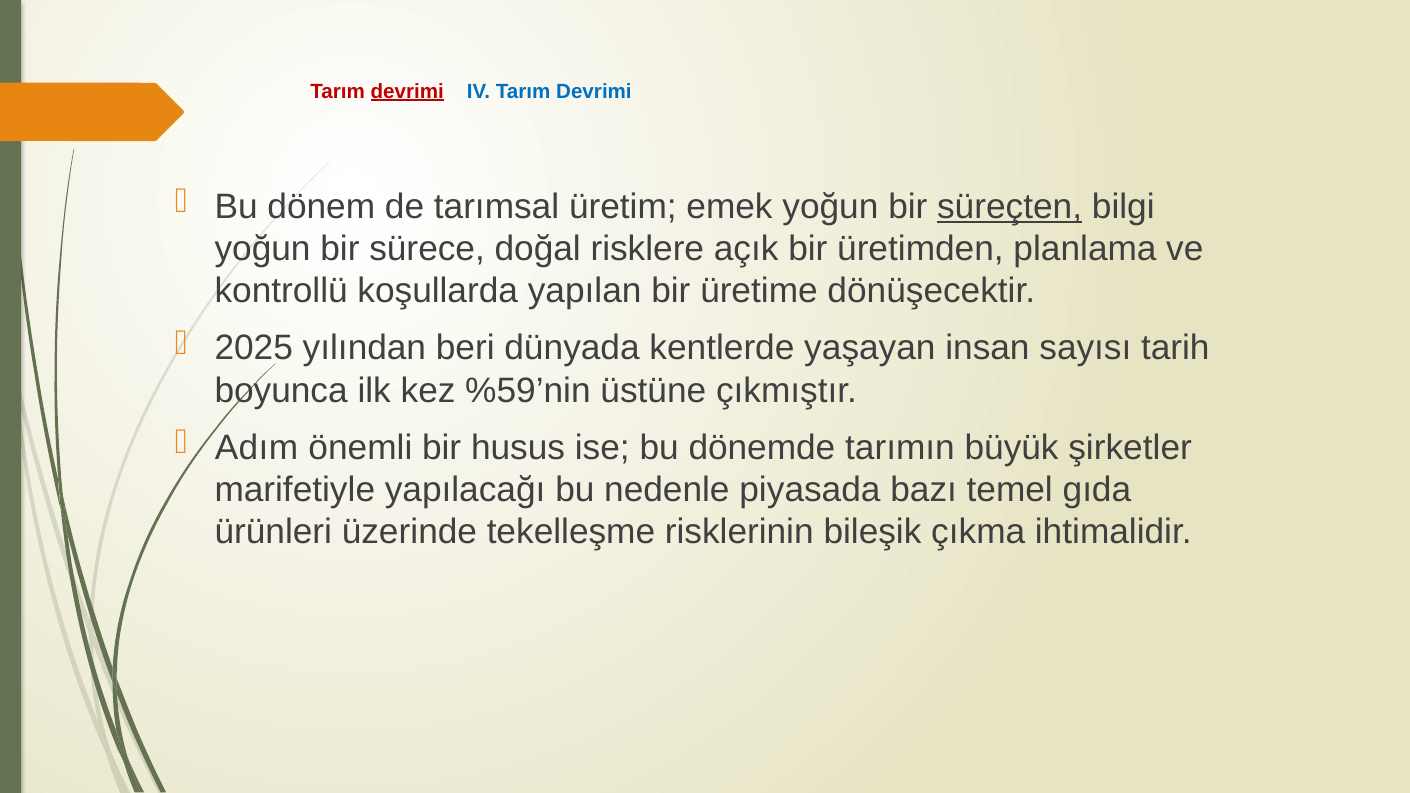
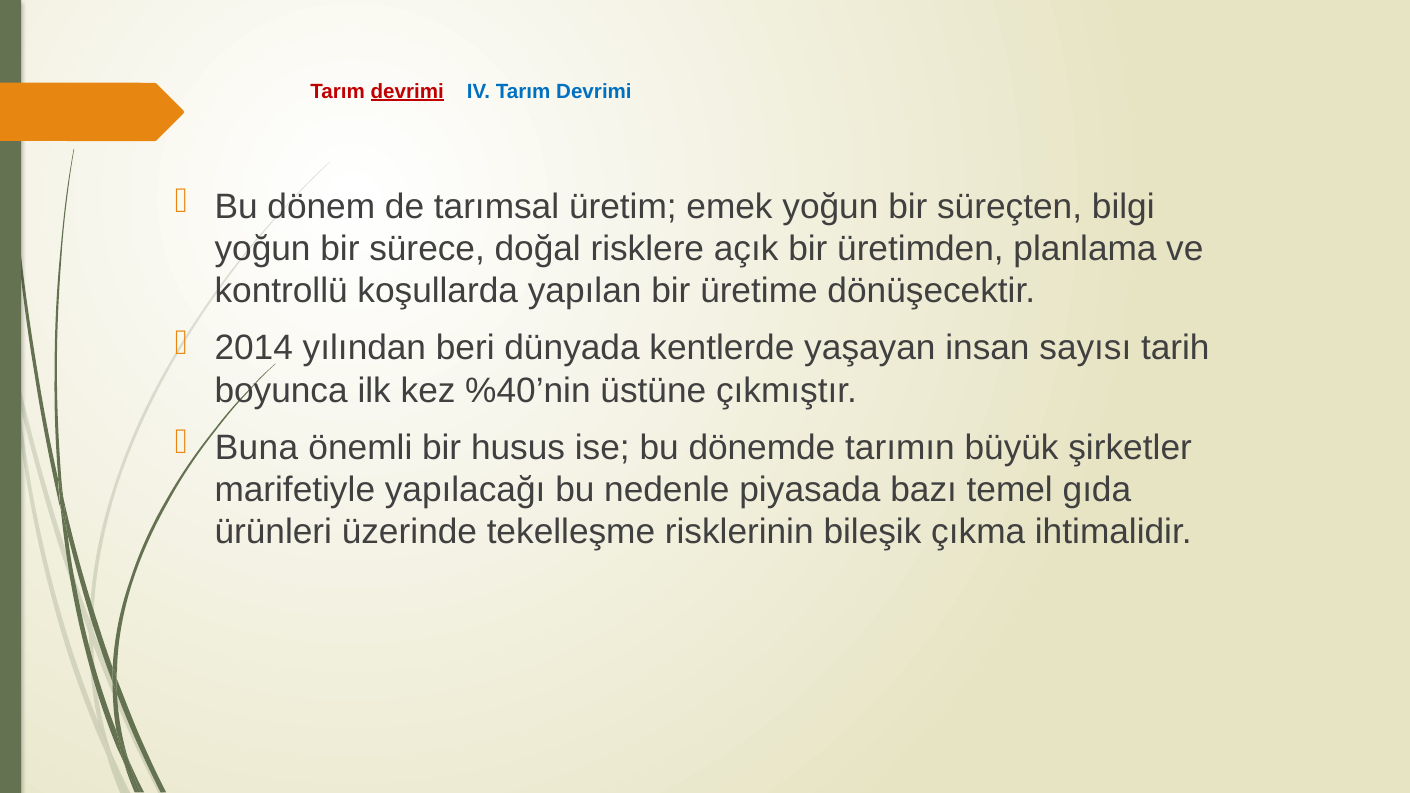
süreçten underline: present -> none (1010, 207)
2025: 2025 -> 2014 (254, 348)
%59’nin: %59’nin -> %40’nin (528, 391)
Adım: Adım -> Buna (256, 448)
